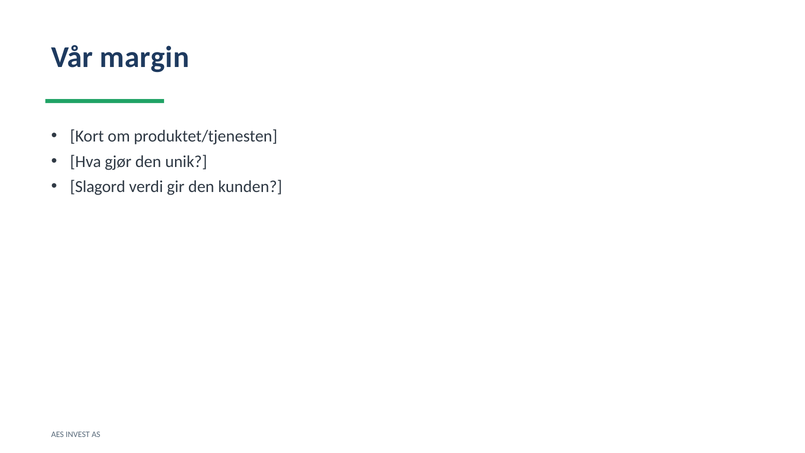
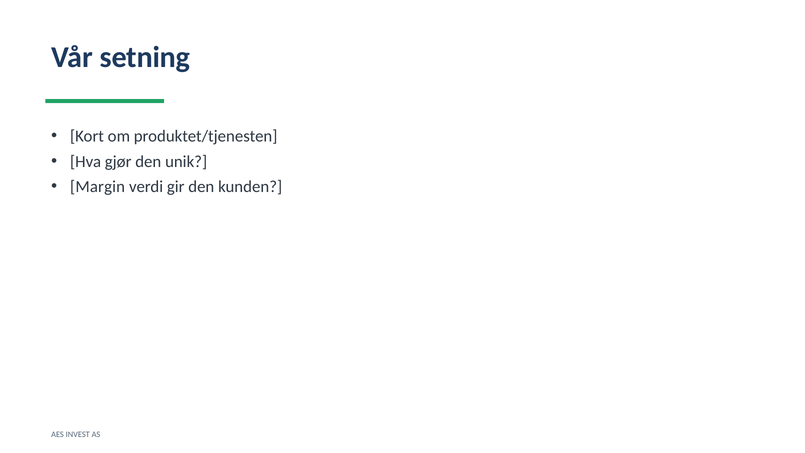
margin: margin -> setning (145, 57)
Slagord: Slagord -> Margin (98, 187)
